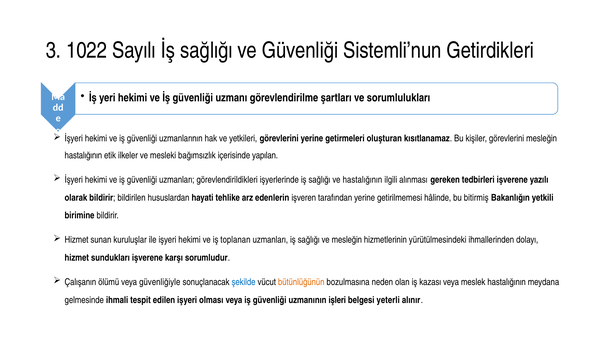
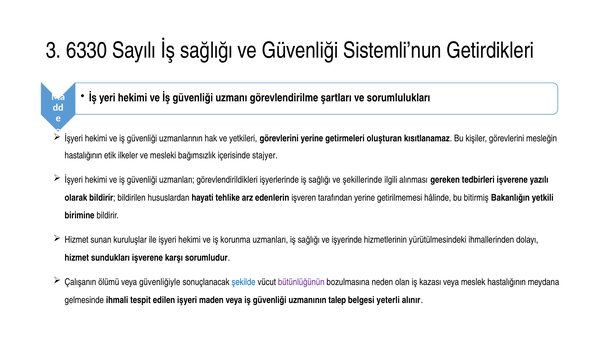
1022: 1022 -> 6330 (87, 50)
yapılan: yapılan -> stajyer (265, 155)
ve hastalığının: hastalığının -> şekillerinde (362, 180)
toplanan: toplanan -> korunma (235, 240)
ve mesleğin: mesleğin -> işyerinde (347, 240)
bütünlüğünün colour: orange -> purple (301, 282)
olması: olması -> maden (211, 300)
işleri: işleri -> talep (337, 300)
